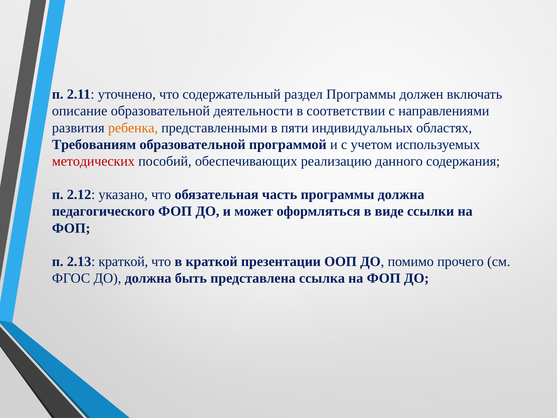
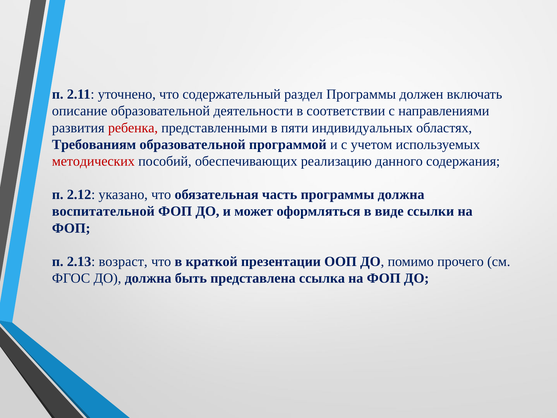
ребенка colour: orange -> red (133, 128)
педагогического: педагогического -> воспитательной (103, 211)
2.13 краткой: краткой -> возраст (123, 261)
